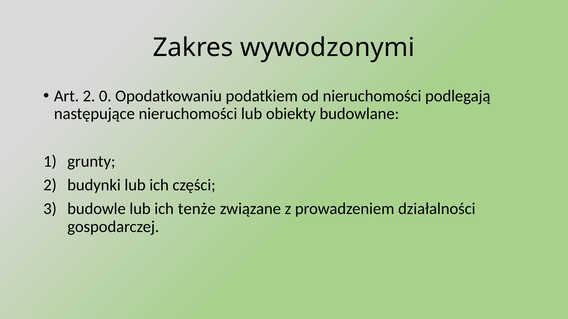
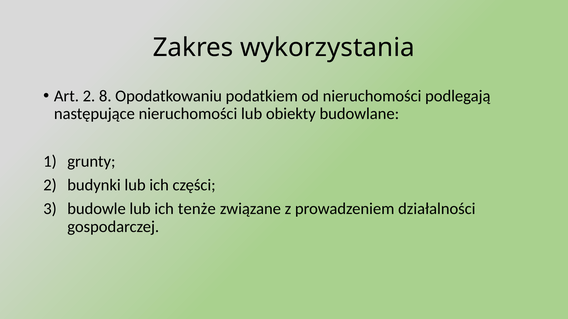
wywodzonymi: wywodzonymi -> wykorzystania (328, 48)
0: 0 -> 8 (105, 96)
